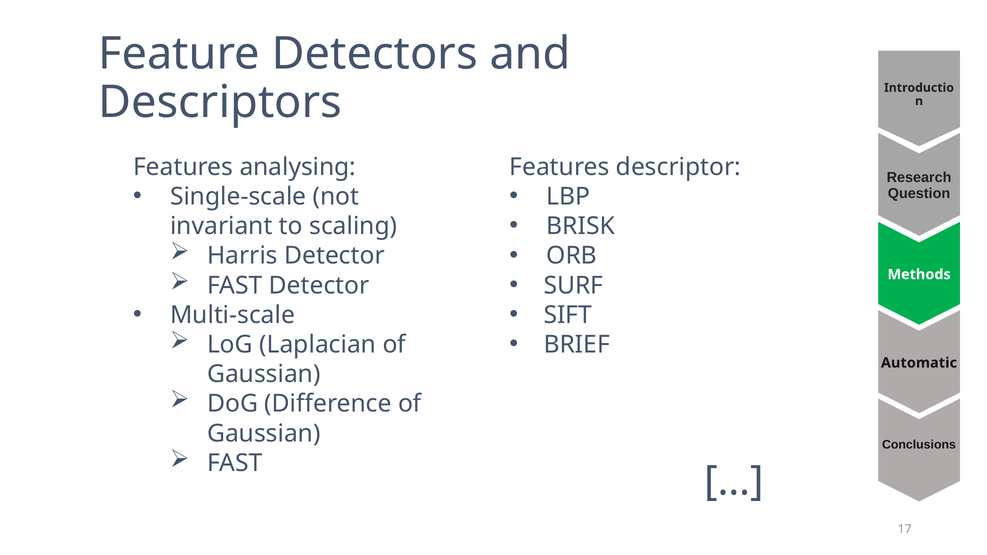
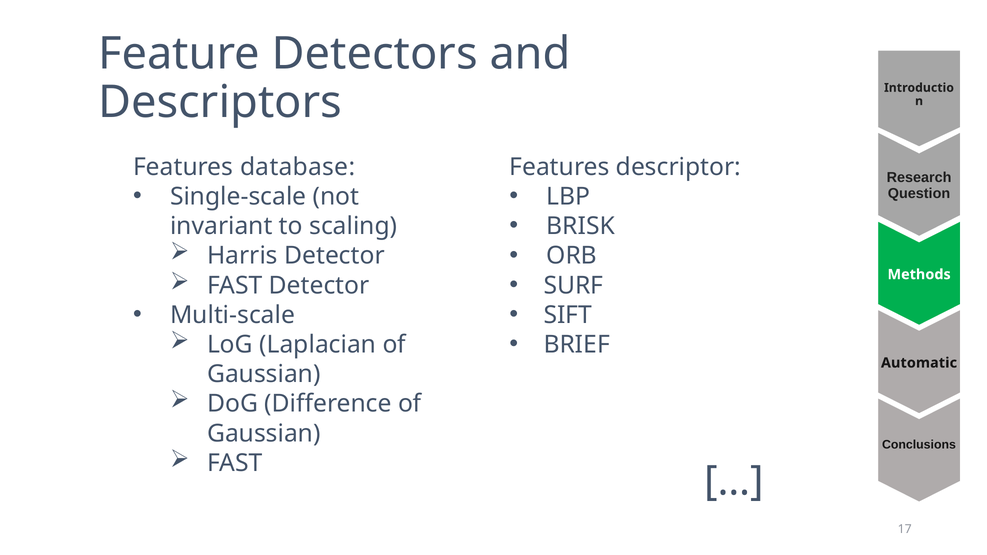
analysing: analysing -> database (298, 167)
